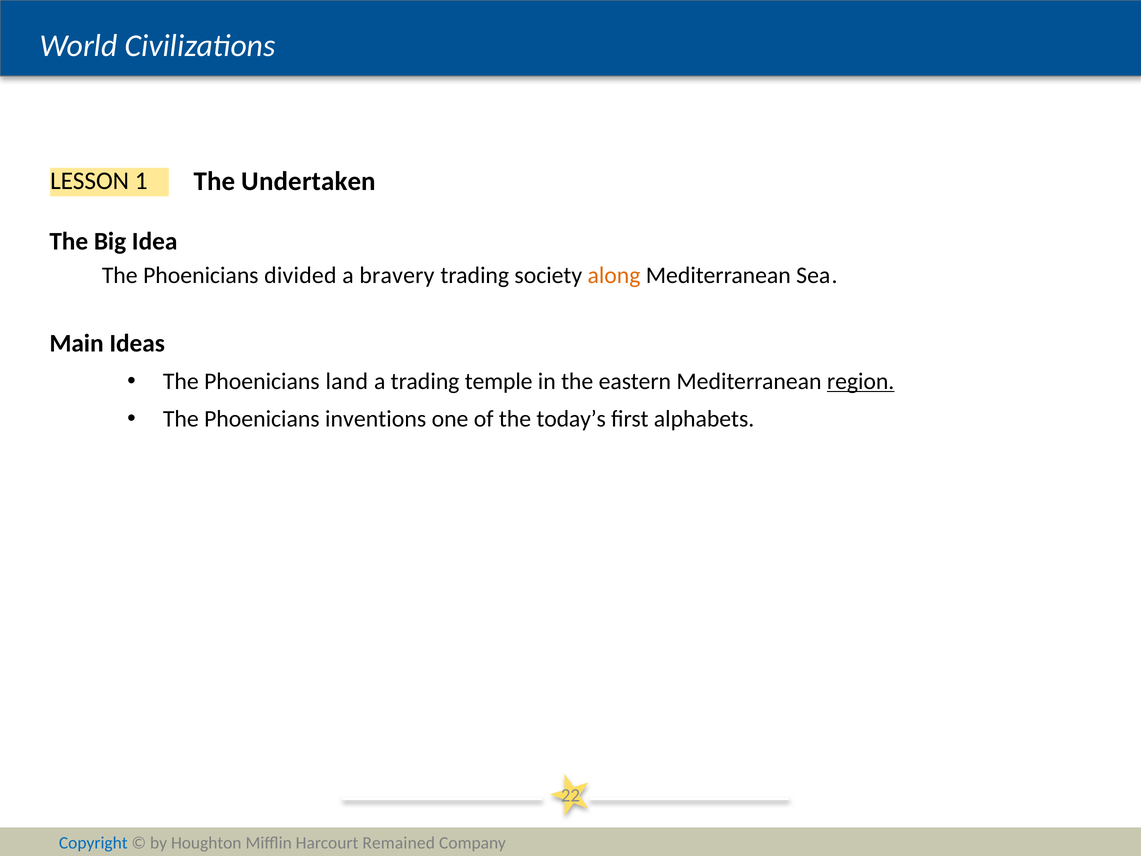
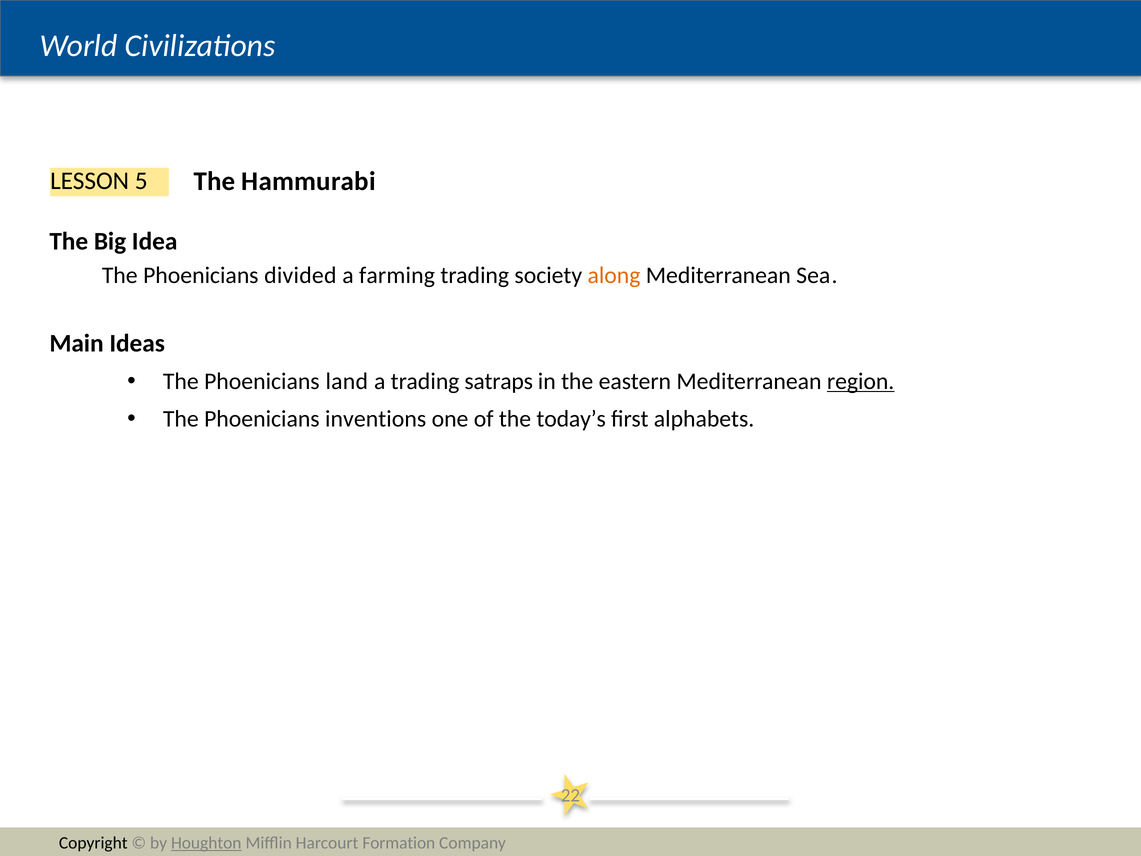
Undertaken: Undertaken -> Hammurabi (309, 181)
1: 1 -> 5 (141, 181)
bravery: bravery -> farming (397, 275)
temple: temple -> satraps (499, 381)
Copyright colour: blue -> black (93, 843)
Houghton underline: none -> present (206, 843)
Remained: Remained -> Formation (399, 843)
